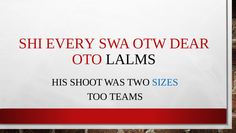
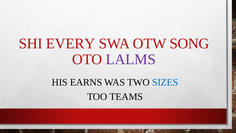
DEAR: DEAR -> SONG (189, 43)
LALMS colour: black -> purple (131, 59)
SHOOT: SHOOT -> EARNS (86, 82)
